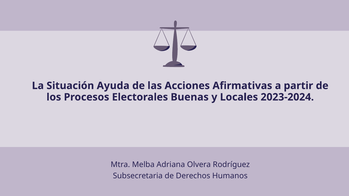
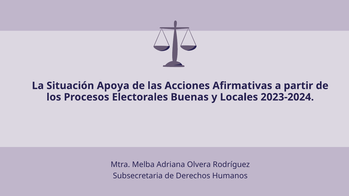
Ayuda: Ayuda -> Apoya (113, 86)
